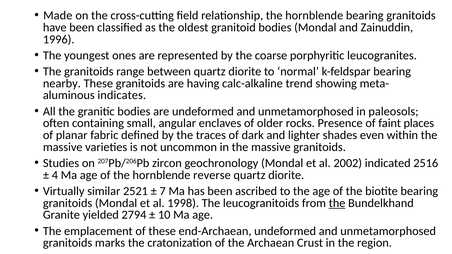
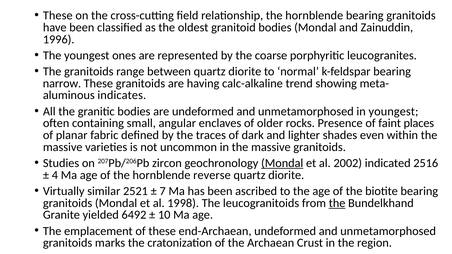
Made: Made -> These (58, 16)
nearby: nearby -> narrow (62, 83)
in paleosols: paleosols -> youngest (393, 111)
Mondal underline: none -> present (282, 163)
2794: 2794 -> 6492 (134, 215)
